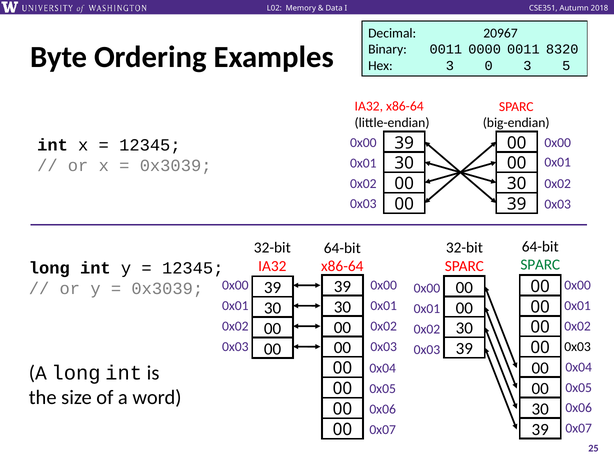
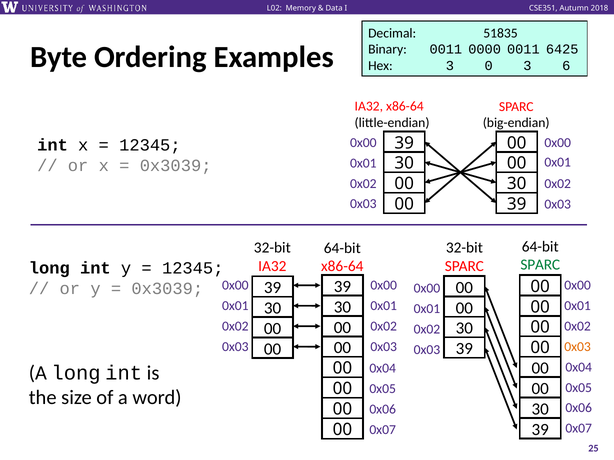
20967: 20967 -> 51835 (500, 33)
8320: 8320 -> 6425 (562, 49)
5: 5 -> 6 (566, 66)
0x03 colour: black -> orange (578, 347)
